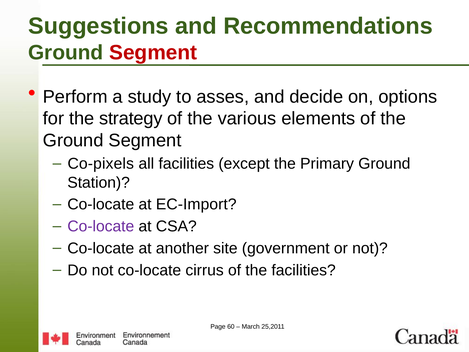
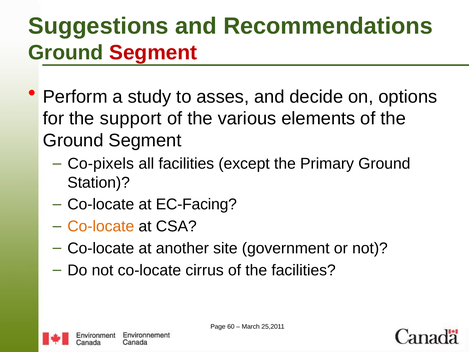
strategy: strategy -> support (131, 119)
EC-Import: EC-Import -> EC-Facing (196, 204)
Co-locate colour: purple -> orange (101, 226)
